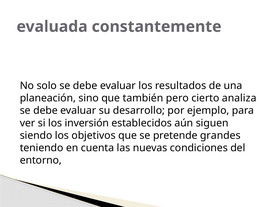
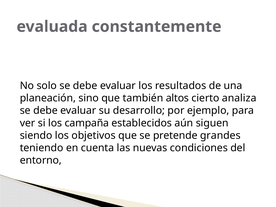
pero: pero -> altos (177, 98)
inversión: inversión -> campaña (87, 123)
